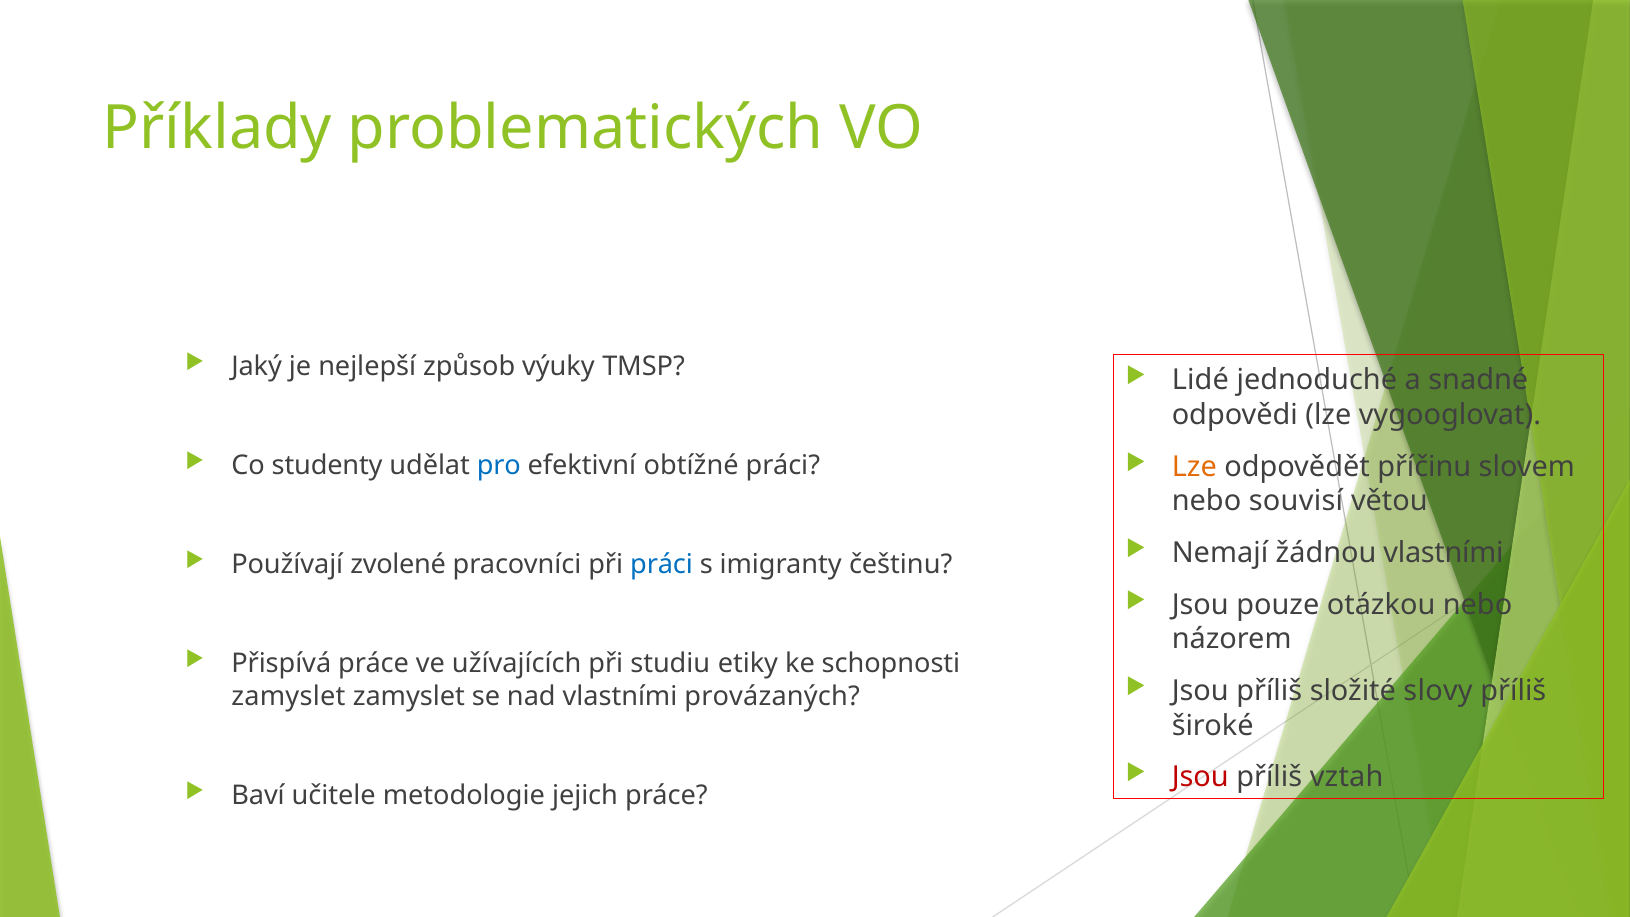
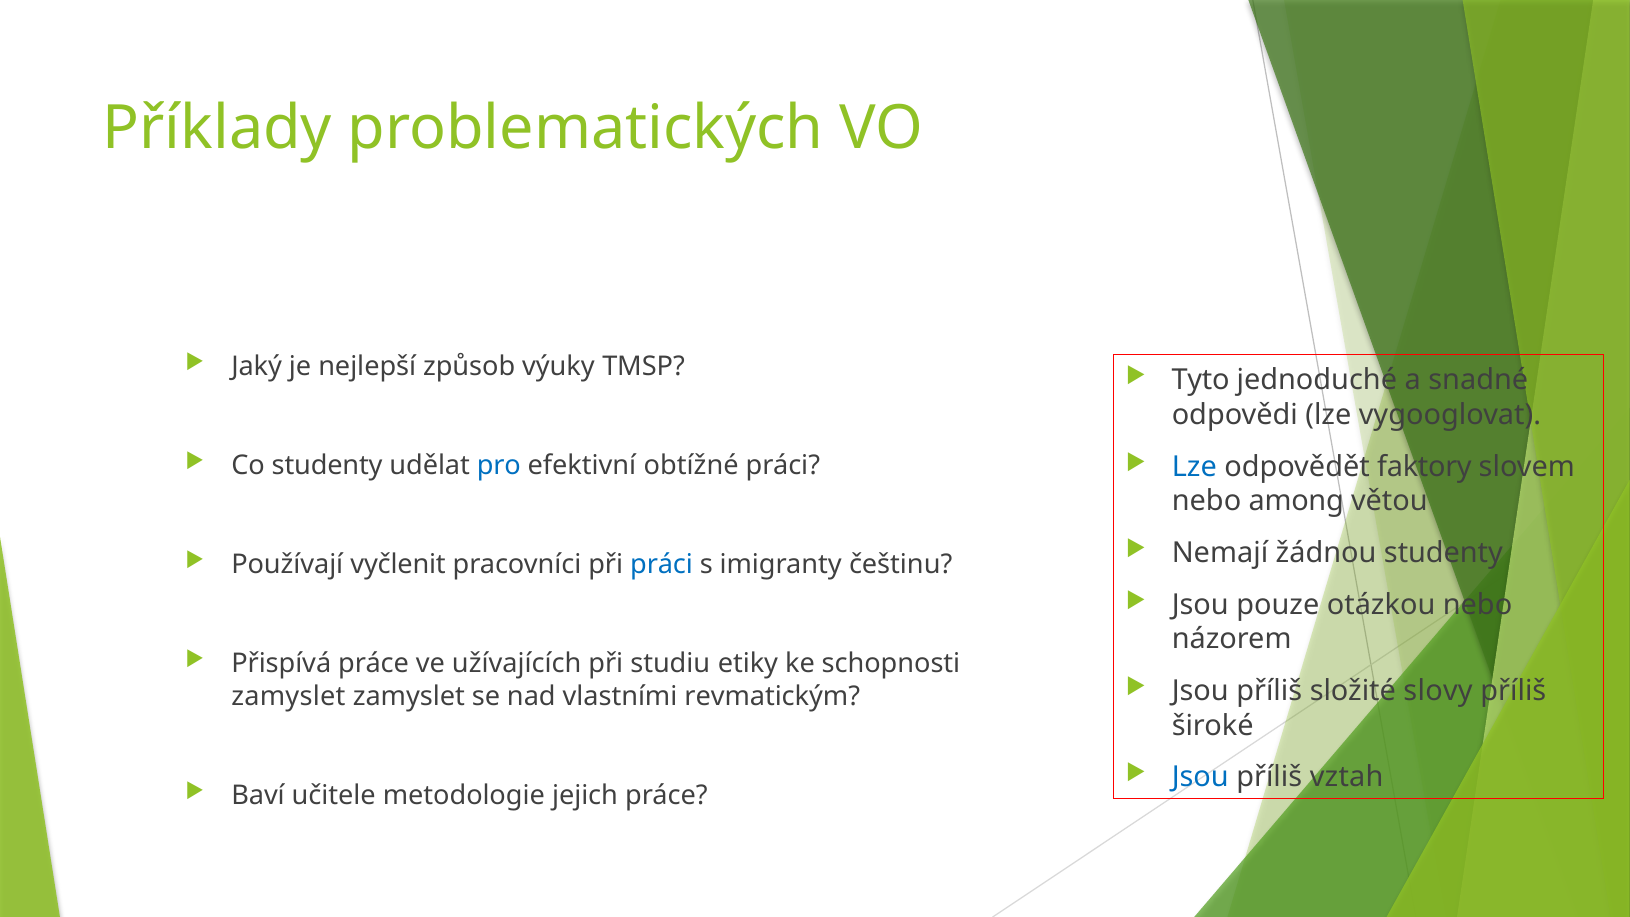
Lidé: Lidé -> Tyto (1201, 380)
Lze colour: orange -> blue (1194, 467)
příčinu: příčinu -> faktory (1424, 467)
souvisí: souvisí -> among (1296, 501)
žádnou vlastními: vlastními -> studenty (1443, 553)
zvolené: zvolené -> vyčlenit (398, 564)
provázaných: provázaných -> revmatickým (772, 696)
Jsou colour: red -> blue (1200, 777)
